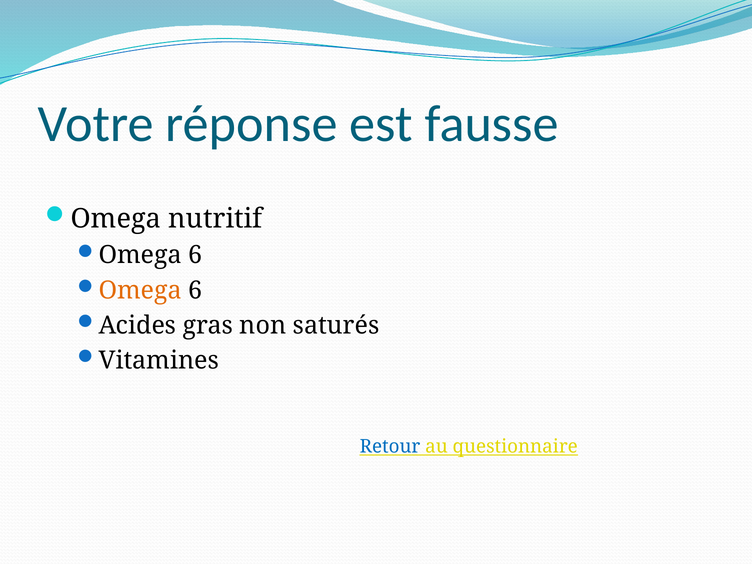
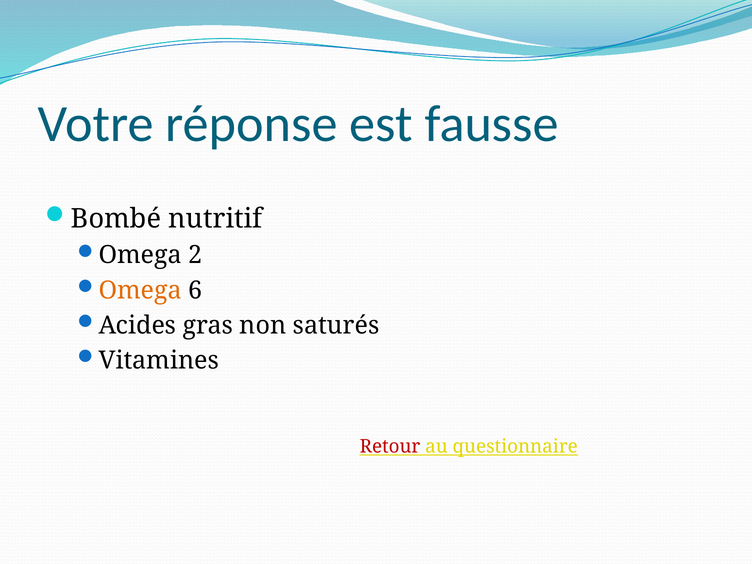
Omega: Omega -> Bombé (116, 219)
6: 6 -> 2 (195, 255)
Retour colour: blue -> red (390, 446)
